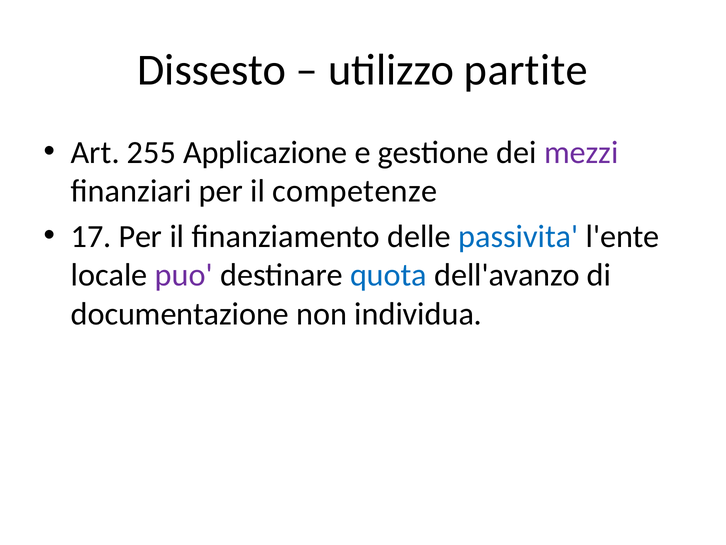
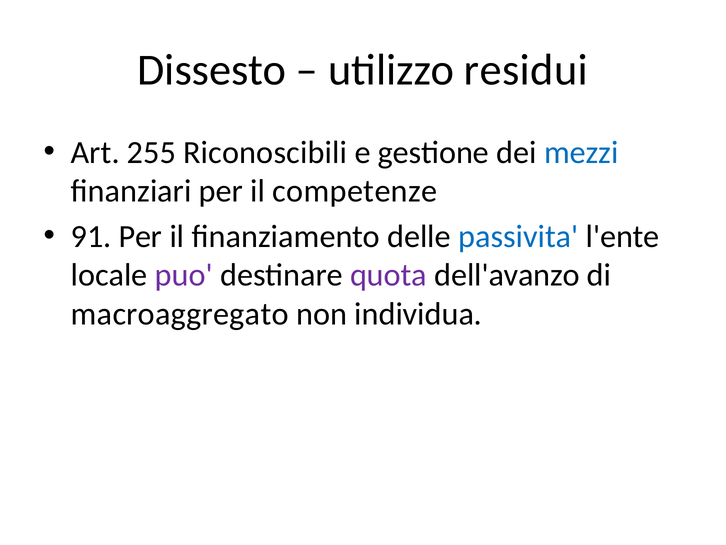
partite: partite -> residui (526, 70)
Applicazione: Applicazione -> Riconoscibili (265, 152)
mezzi colour: purple -> blue (581, 152)
17: 17 -> 91 (91, 236)
quota colour: blue -> purple (388, 275)
documentazione: documentazione -> macroaggregato (180, 314)
